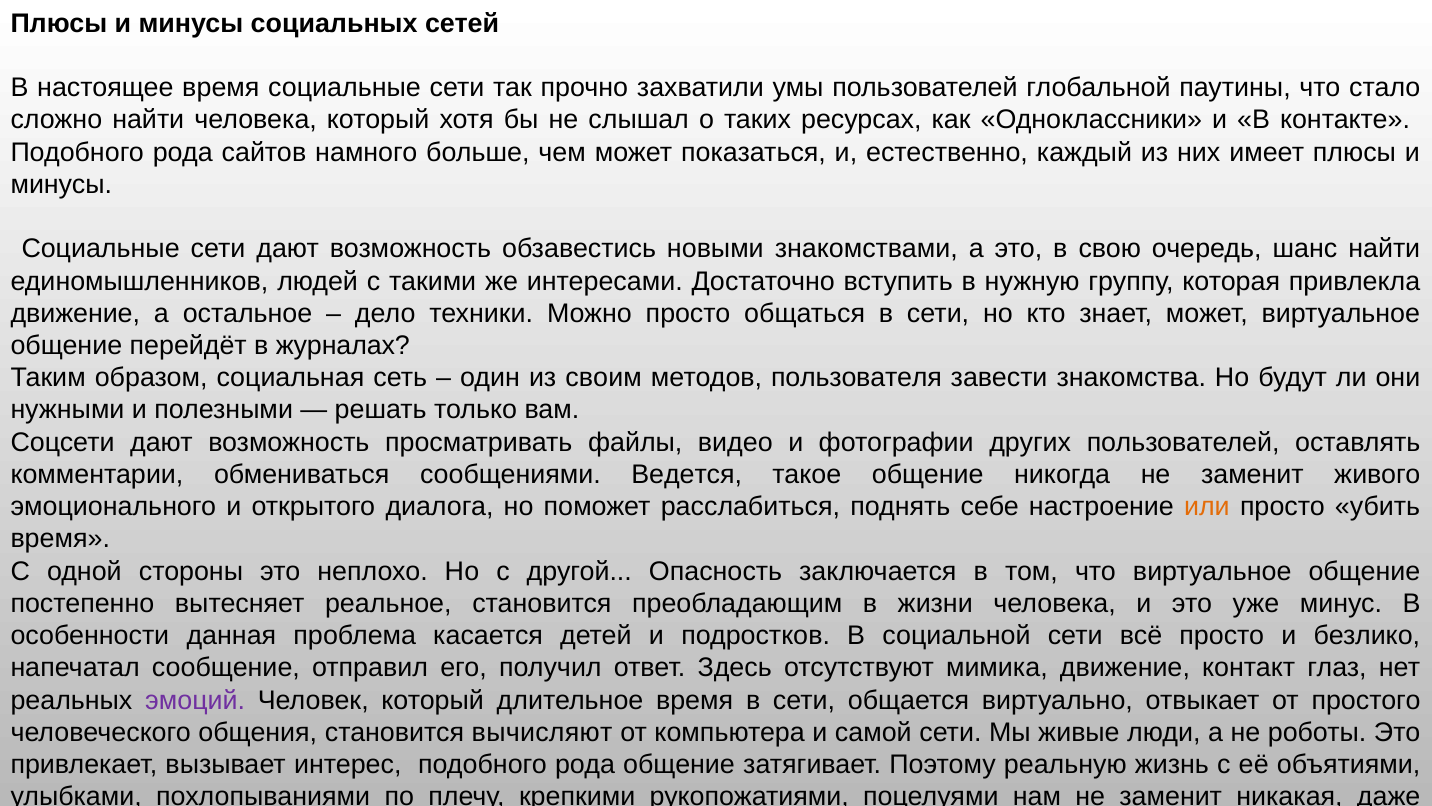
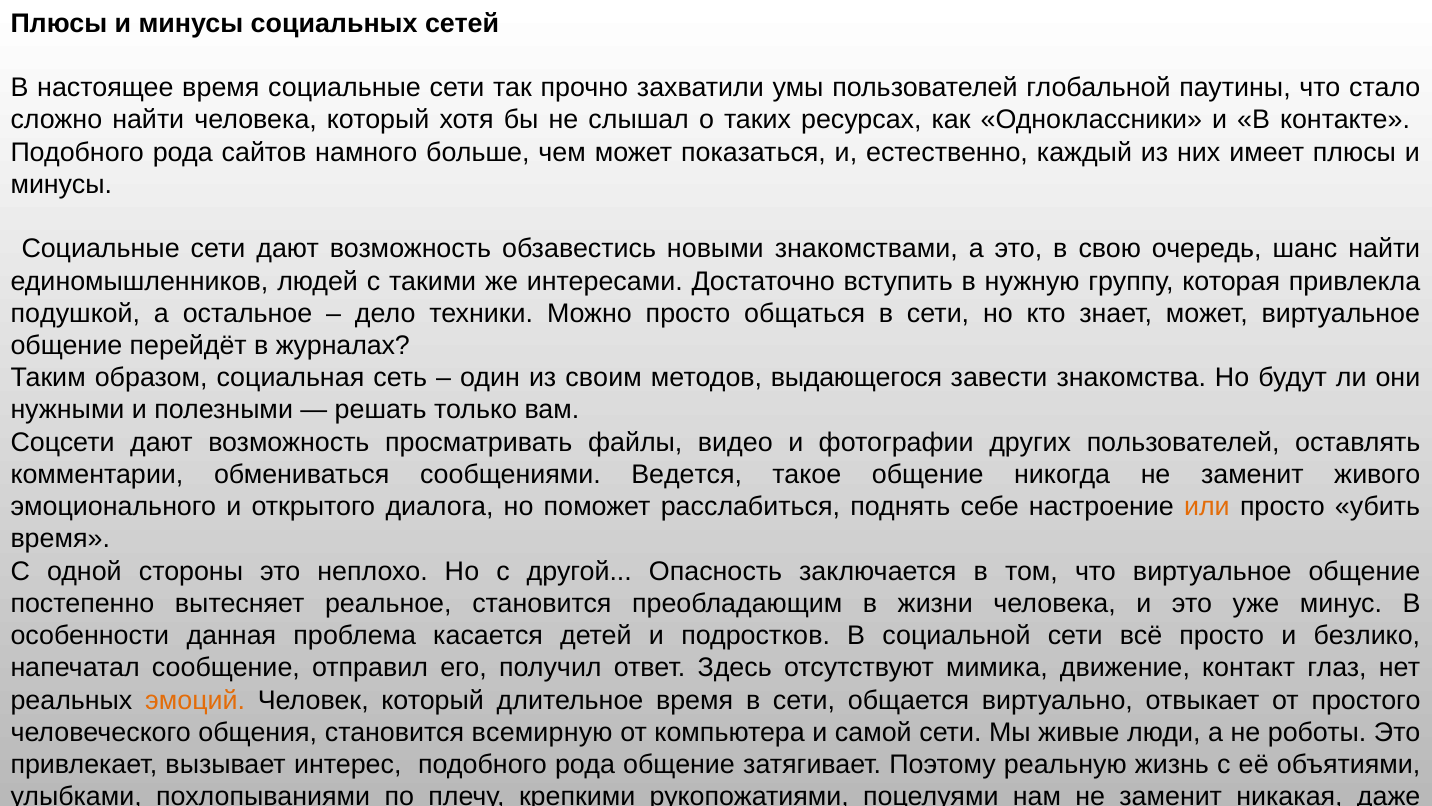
движение: движение -> подушкой (75, 313)
пользователя: пользователя -> выдающегося (857, 378)
эмоций colour: purple -> orange (195, 700)
вычисляют: вычисляют -> всемирную (542, 732)
